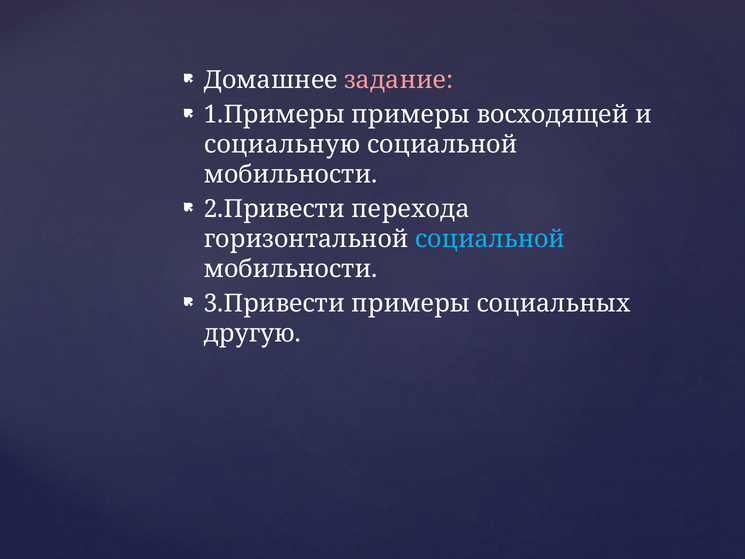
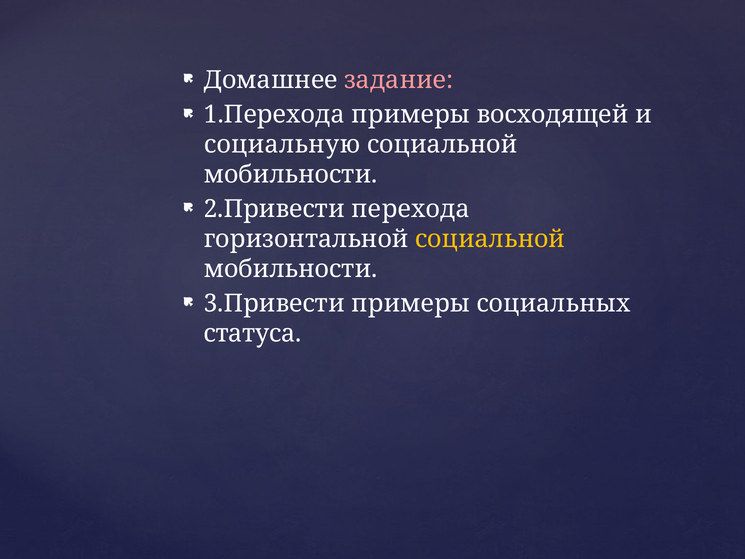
1.Примеры: 1.Примеры -> 1.Перехода (274, 115)
социальной colour: light blue -> yellow (490, 239)
другую: другую -> статуса (252, 333)
